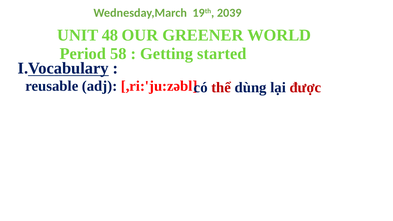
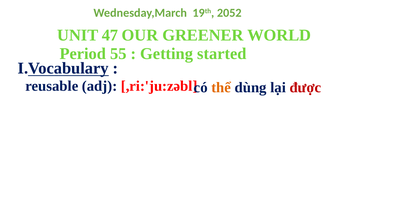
2039: 2039 -> 2052 (229, 13)
48: 48 -> 47 (110, 35)
58: 58 -> 55 (118, 54)
thể colour: red -> orange (221, 87)
